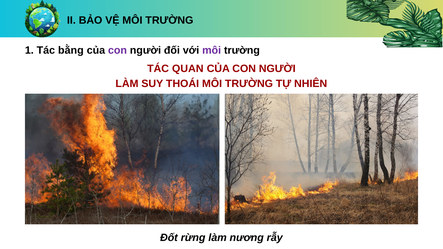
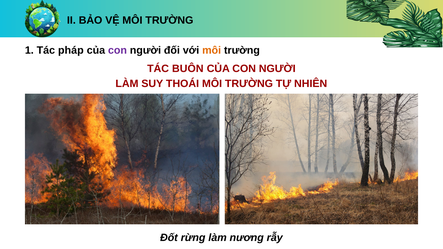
bằng: bằng -> pháp (71, 50)
môi colour: purple -> orange (212, 50)
QUAN: QUAN -> BUÔN (188, 69)
